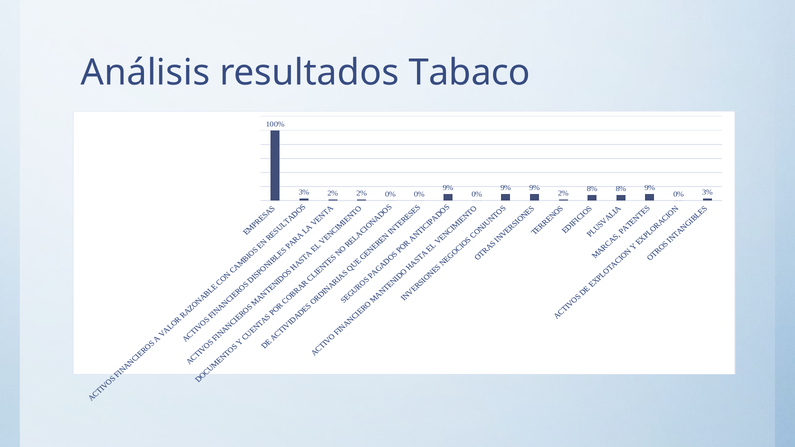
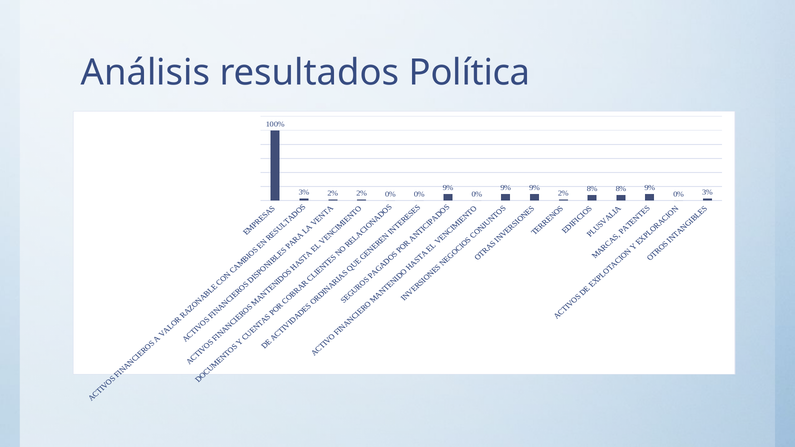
Tabaco: Tabaco -> Política (470, 73)
